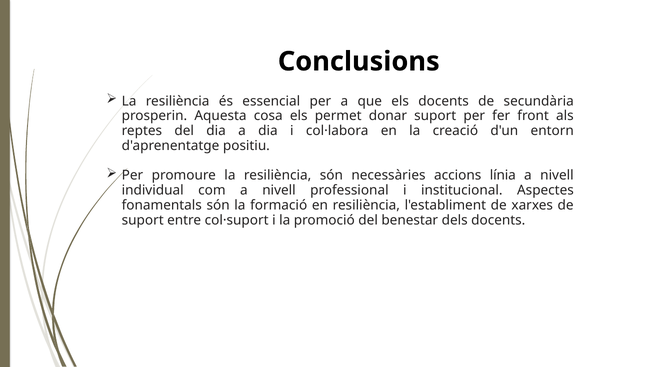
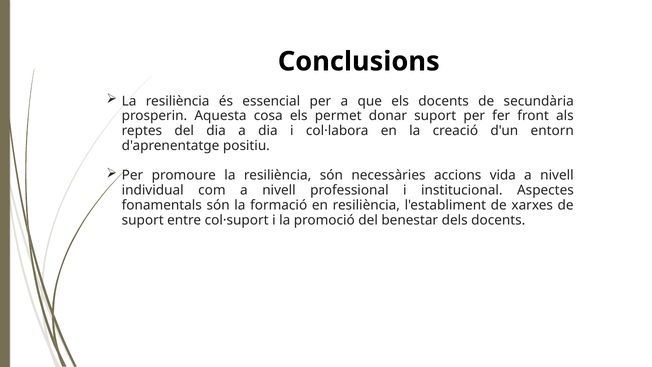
línia: línia -> vida (503, 175)
